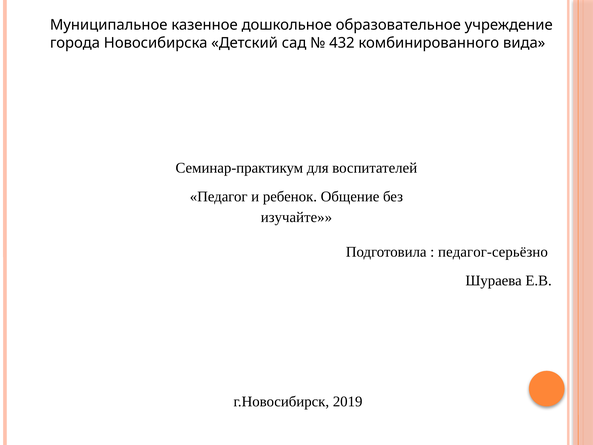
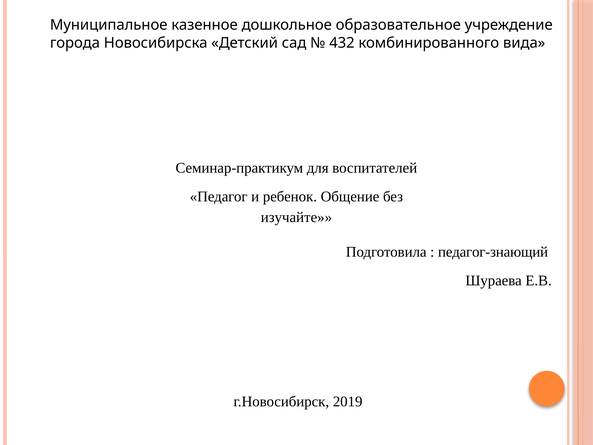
педагог-серьёзно: педагог-серьёзно -> педагог-знающий (493, 252)
